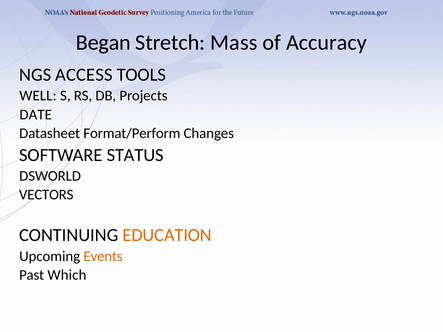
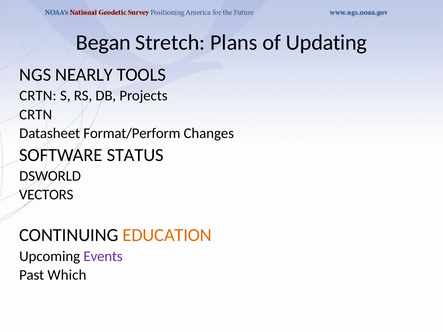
Mass: Mass -> Plans (234, 43)
Accuracy: Accuracy -> Updating (326, 43)
ACCESS: ACCESS -> NEARLY (84, 75)
WELL: WELL -> CRTN (38, 96)
DATE: DATE -> CRTN (36, 115)
Events colour: orange -> purple (103, 256)
